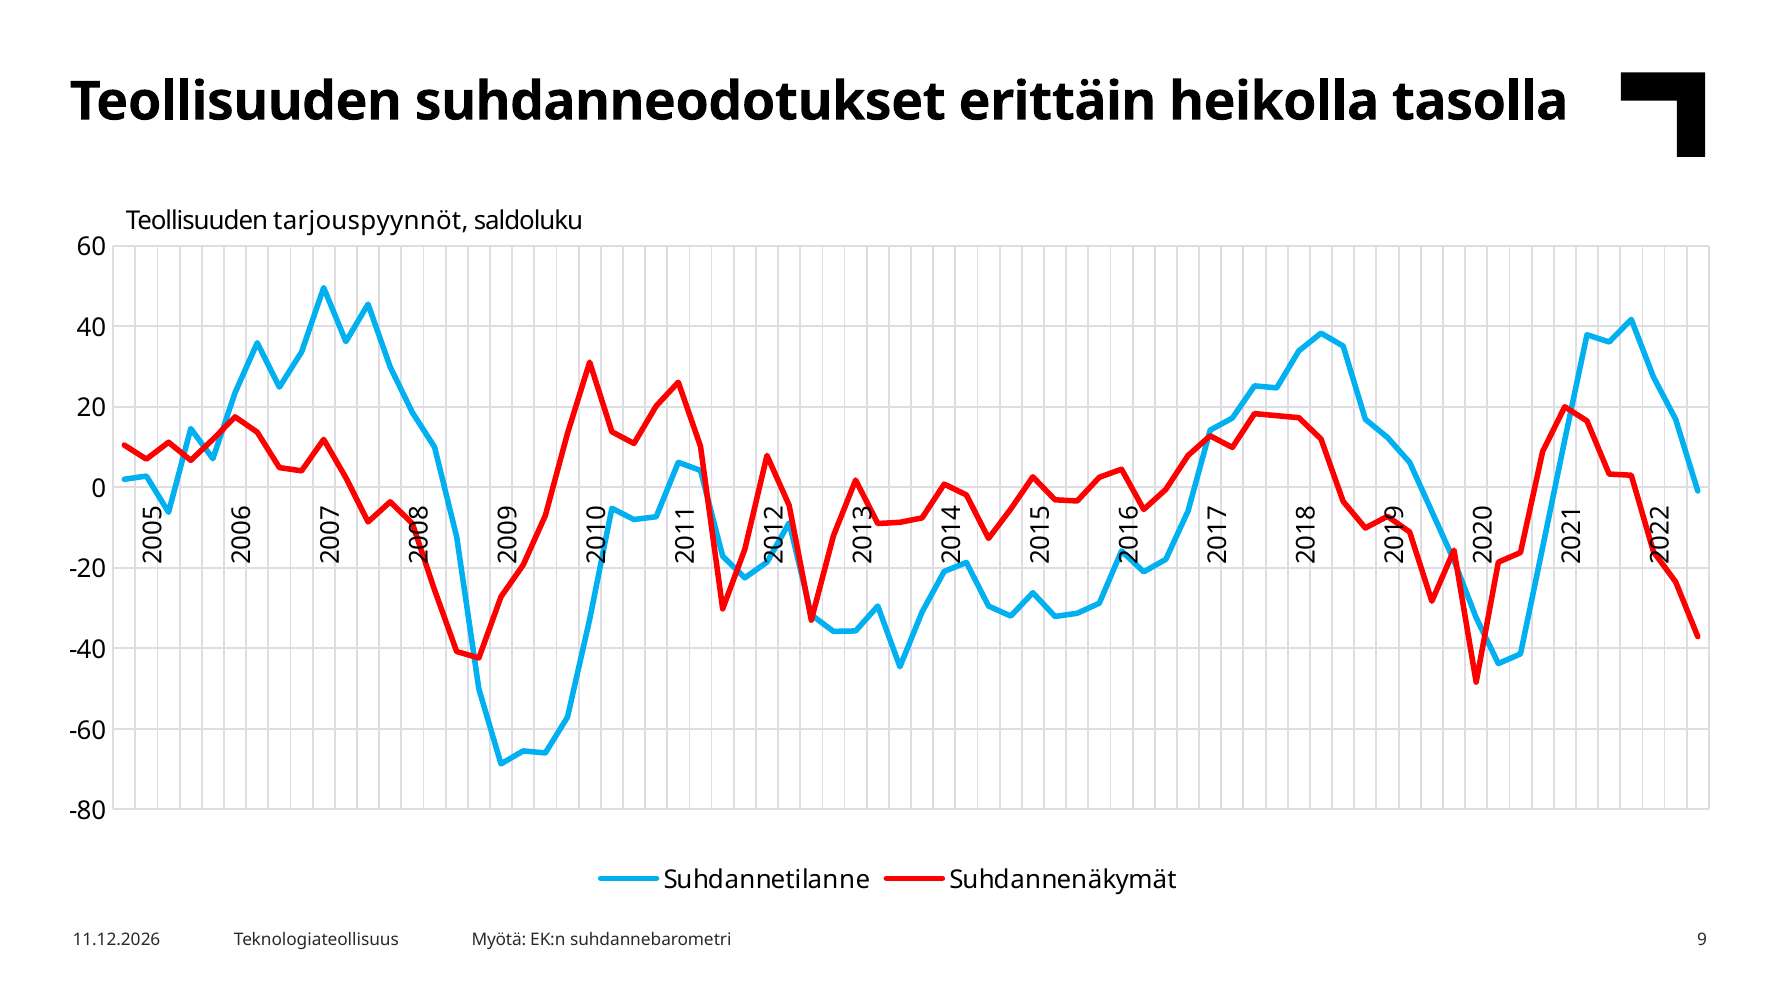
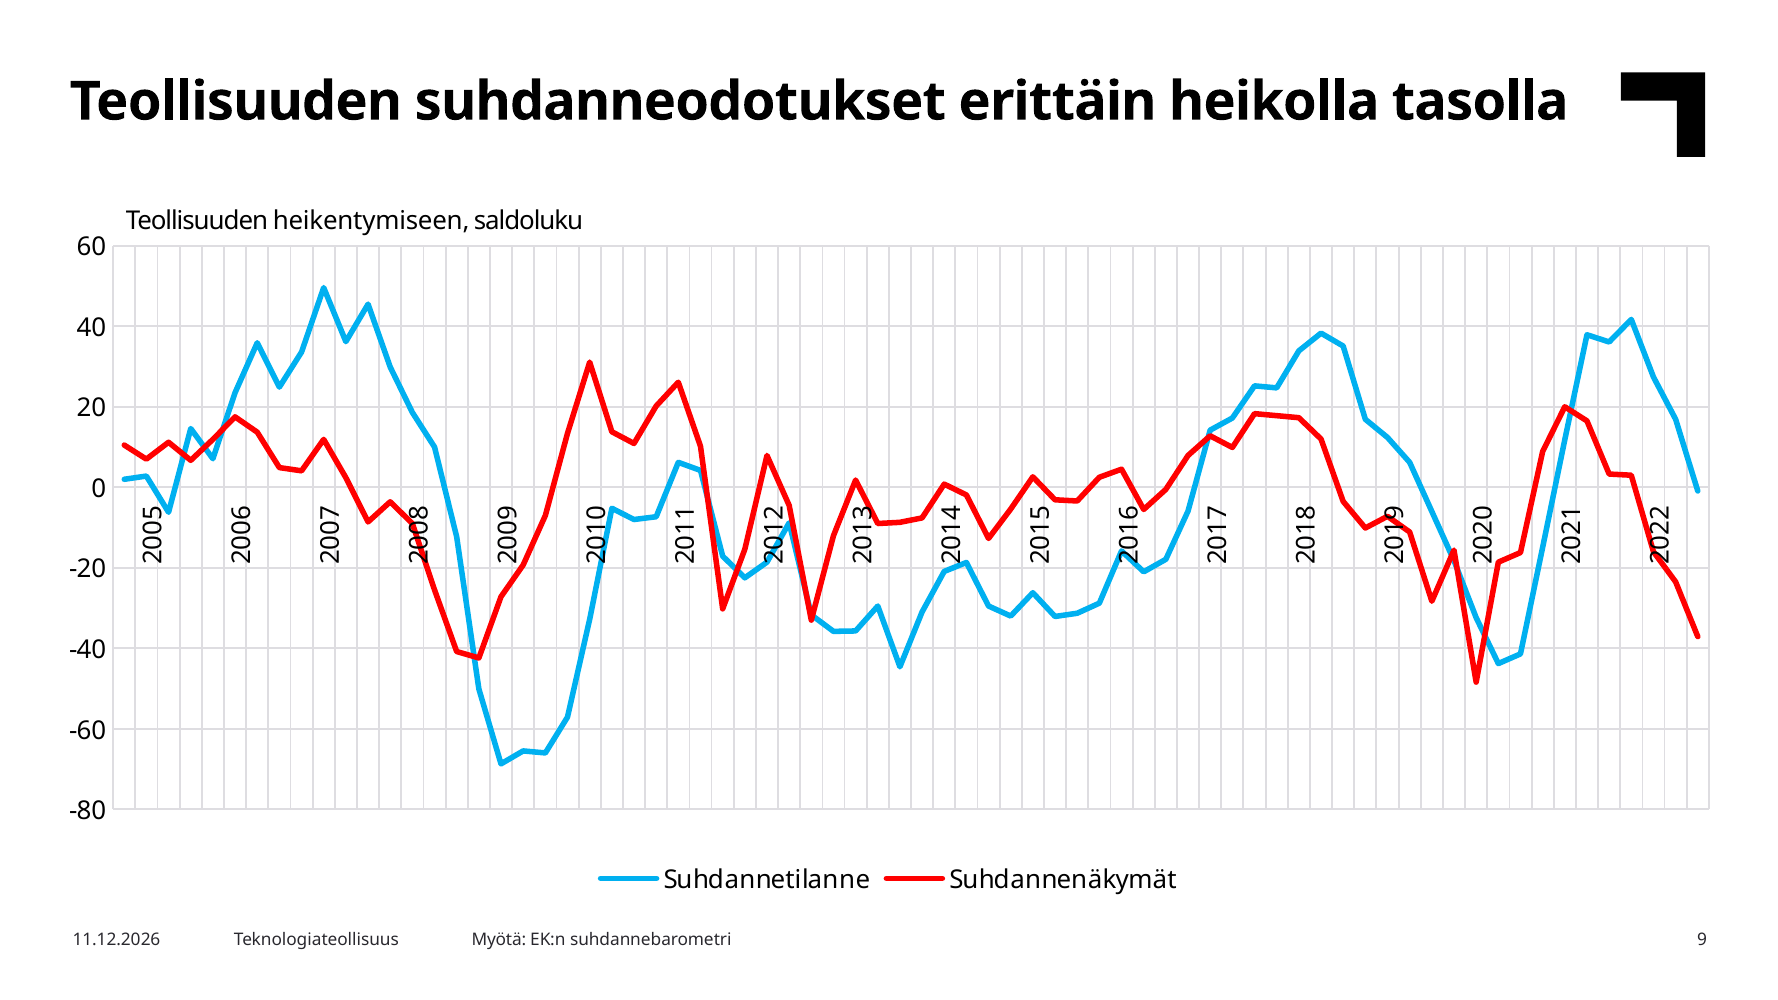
tarjouspyynnöt: tarjouspyynnöt -> heikentymiseen (371, 221)
